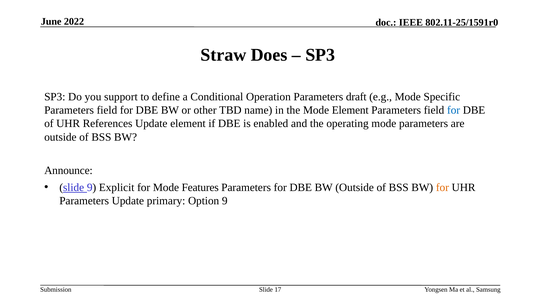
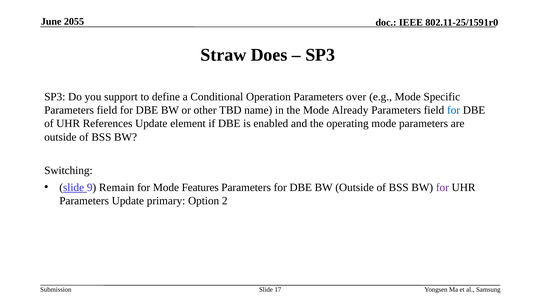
2022: 2022 -> 2055 (74, 21)
draft: draft -> over (356, 97)
Mode Element: Element -> Already (350, 110)
Announce: Announce -> Switching (68, 170)
Explicit: Explicit -> Remain (117, 187)
for colour: orange -> purple (442, 187)
Option 9: 9 -> 2 (225, 201)
